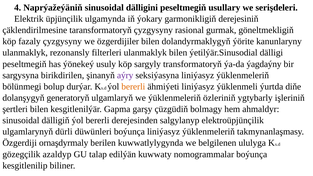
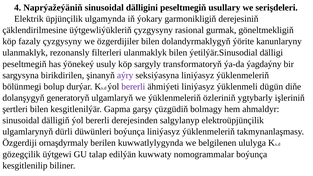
taransformatoryň: taransformatoryň -> üýtgewliýükleriň (101, 30)
bererli colour: orange -> purple (133, 87)
ýurtda: ýurtda -> dügün (271, 87)
azaldyp: azaldyp -> üýtgewi (57, 154)
